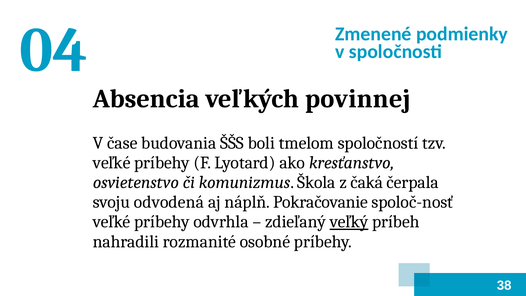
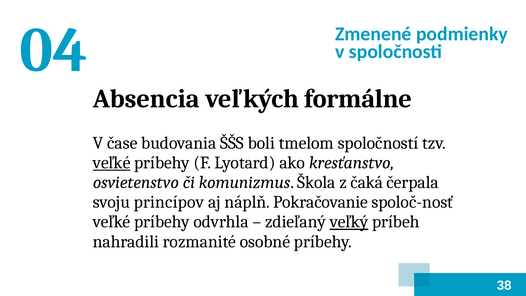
povinnej: povinnej -> formálne (358, 99)
veľké underline: none -> present (112, 163)
odvodená: odvodená -> princípov (169, 202)
